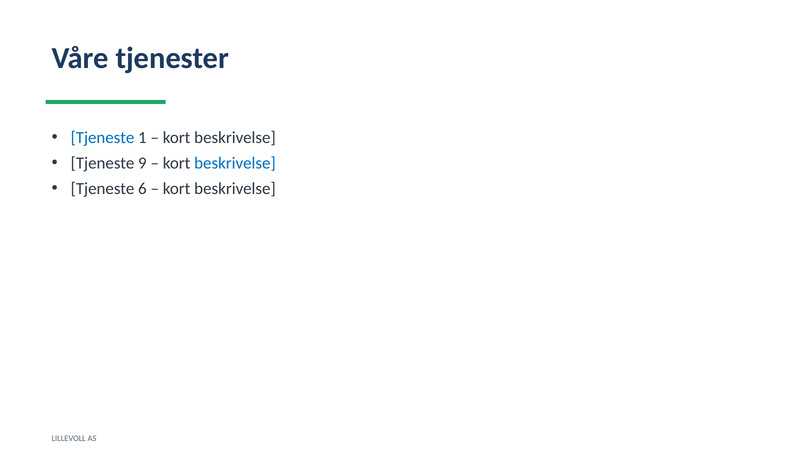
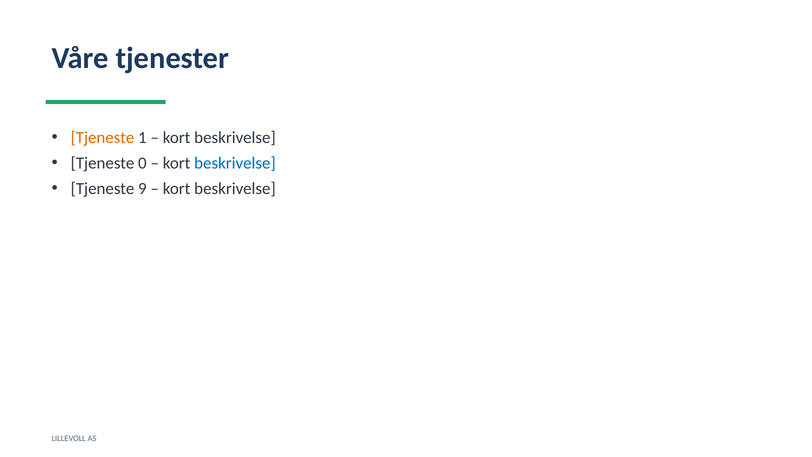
Tjeneste colour: blue -> orange (103, 138)
9: 9 -> 0 (142, 163)
6: 6 -> 9 (142, 188)
